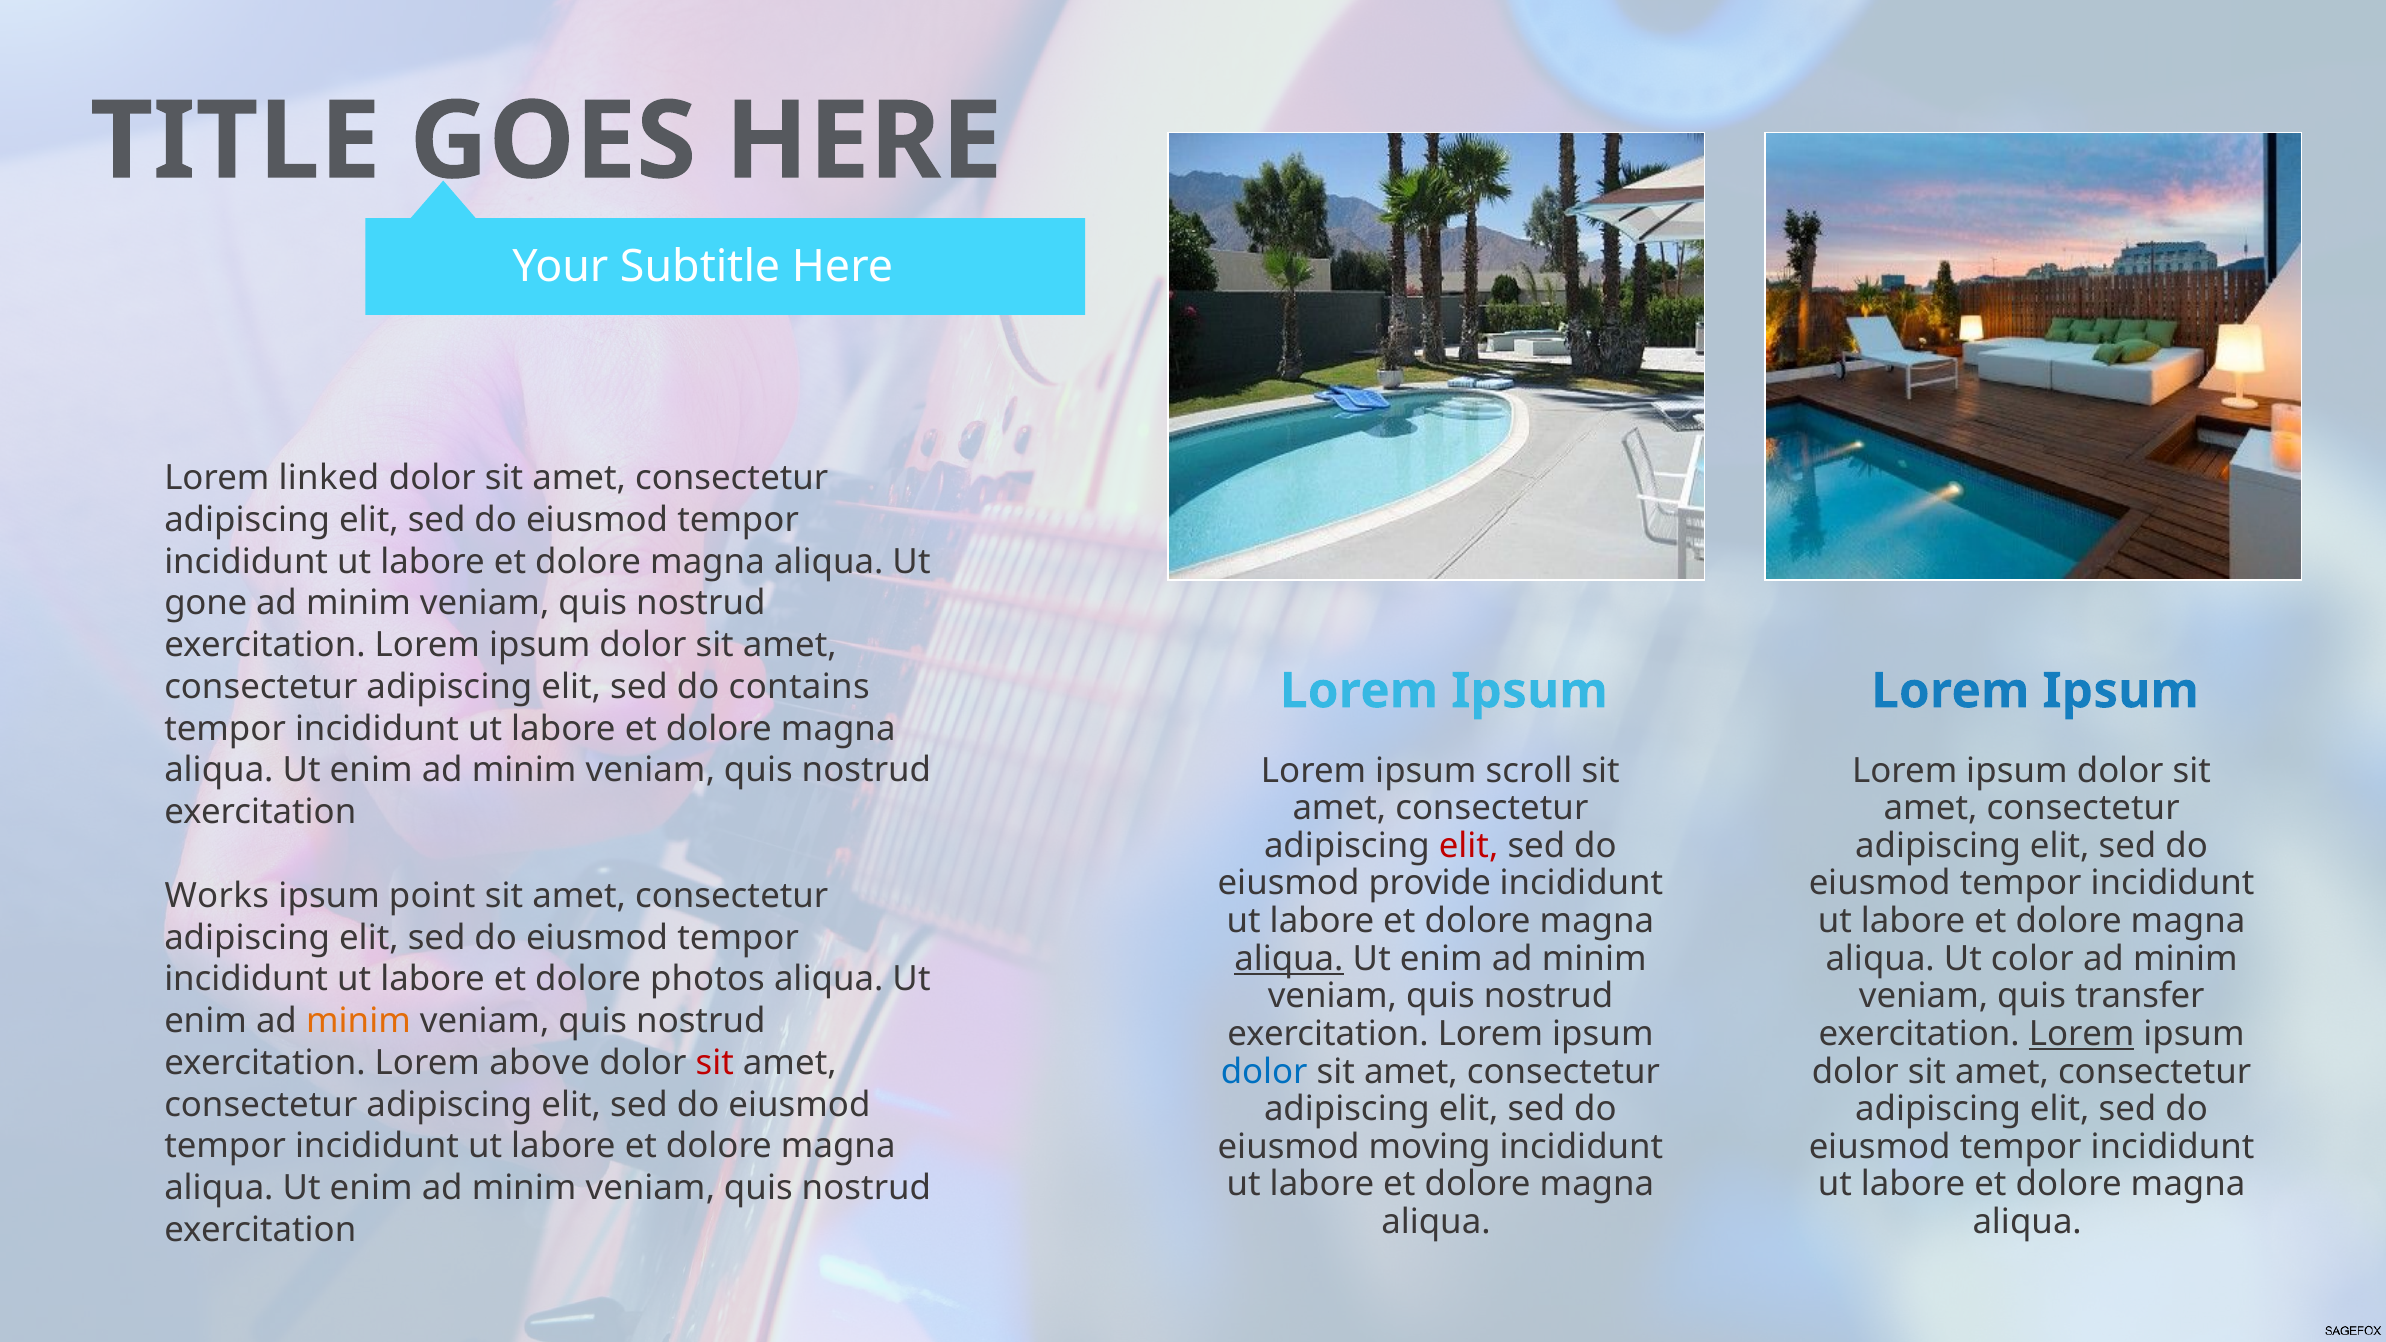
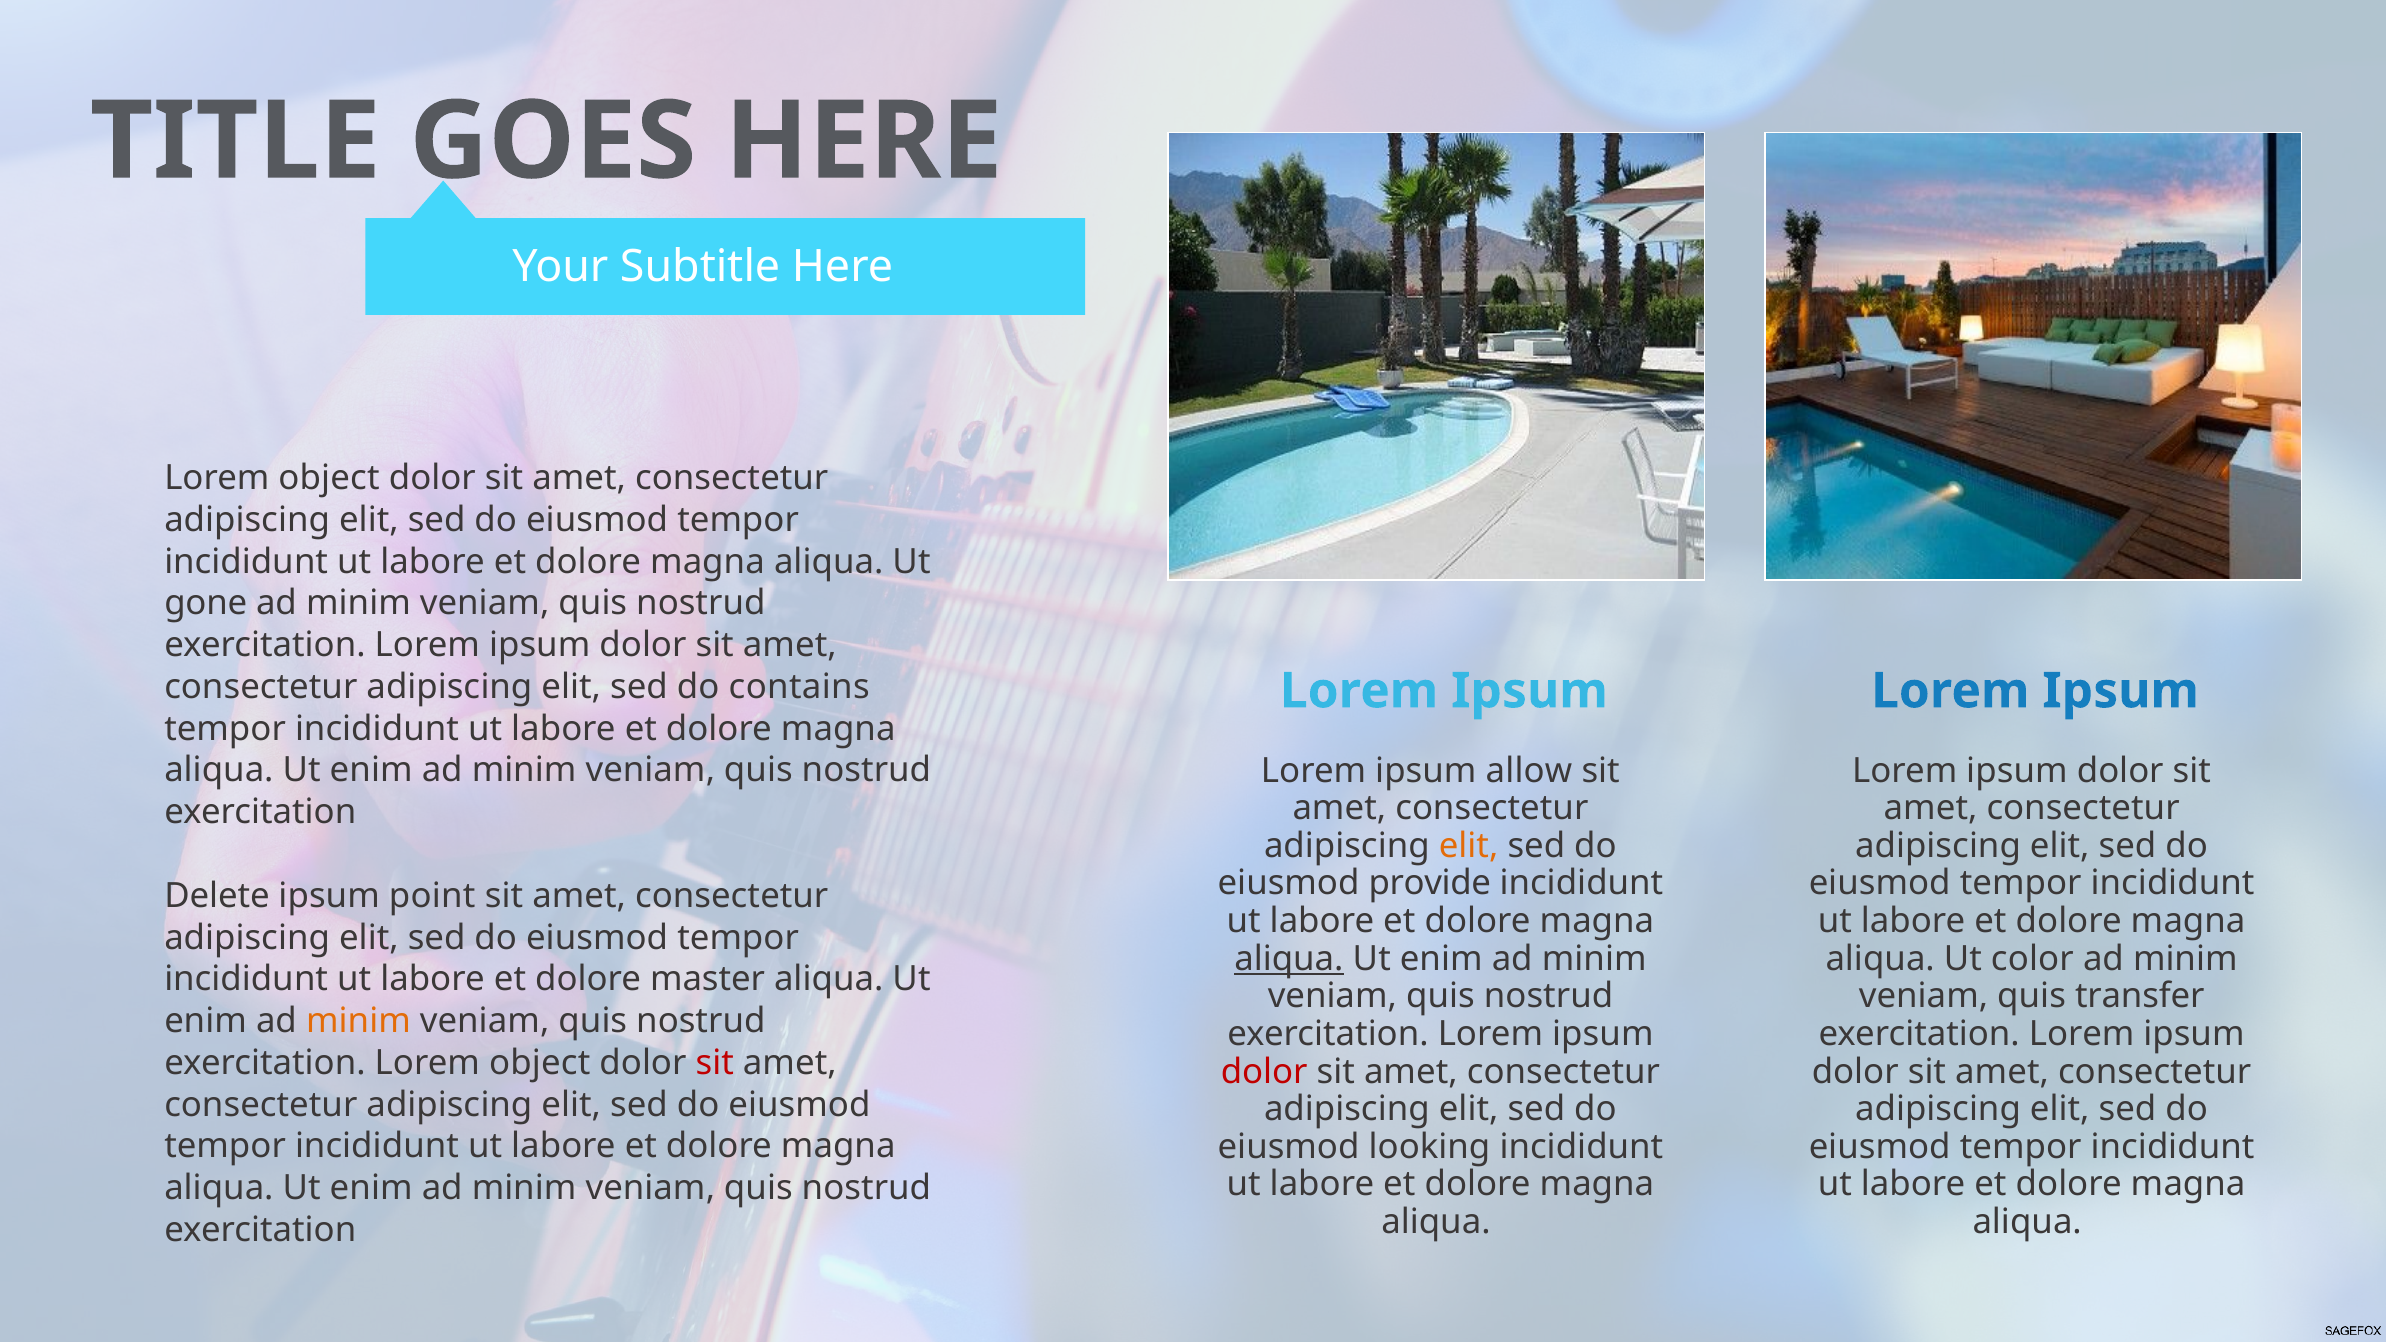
linked: linked -> object (329, 478)
scroll: scroll -> allow (1529, 771)
elit colour: red -> orange (1469, 846)
Works: Works -> Delete (217, 896)
photos: photos -> master (708, 979)
Lorem underline: present -> none (2082, 1034)
exercitation Lorem above: above -> object (540, 1063)
dolor colour: blue -> red (1264, 1072)
moving: moving -> looking (1430, 1147)
